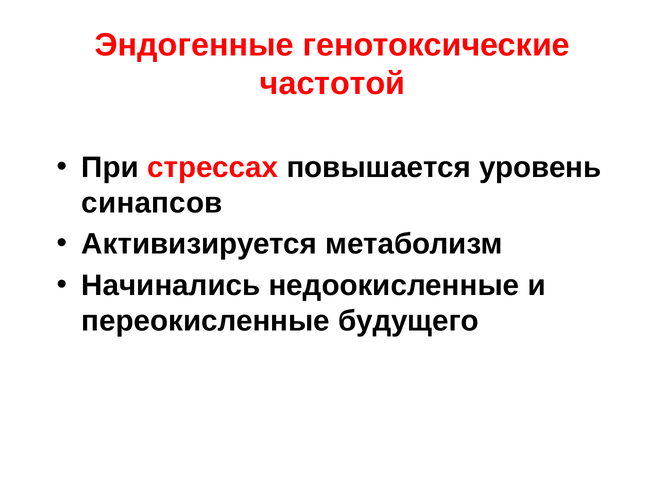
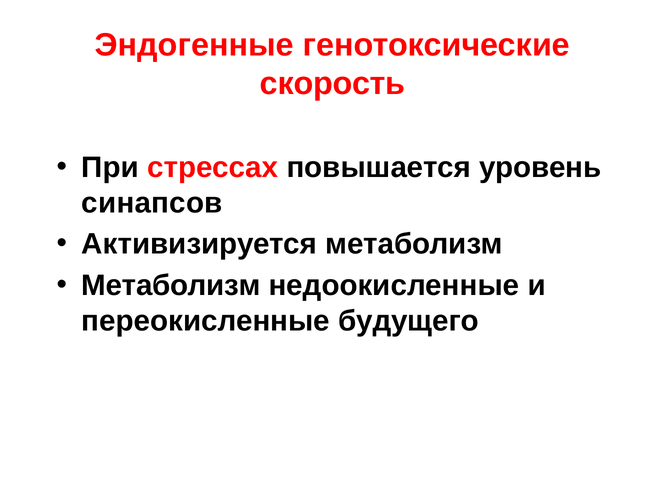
частотой: частотой -> скорость (333, 84)
Начинались: Начинались -> Метаболизм (171, 285)
